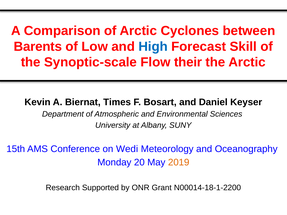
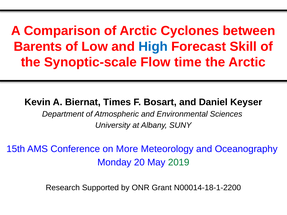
their: their -> time (188, 62)
Wedi: Wedi -> More (127, 149)
2019 colour: orange -> green (179, 163)
